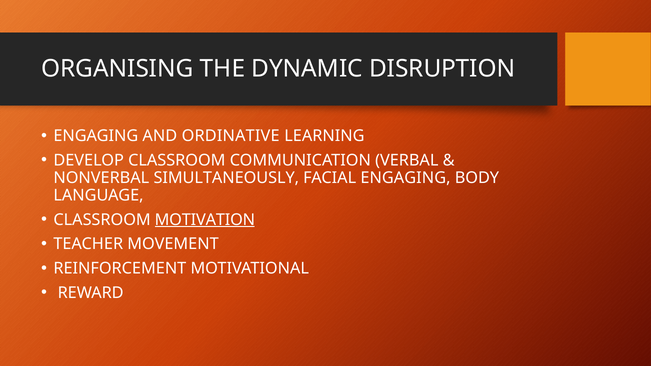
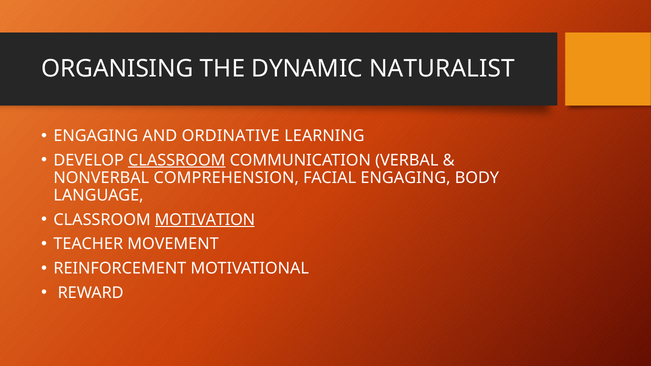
DISRUPTION: DISRUPTION -> NATURALIST (442, 69)
CLASSROOM underline: none -> present (177, 160)
SIMULTANEOUSLY: SIMULTANEOUSLY -> COMPREHENSION (226, 178)
